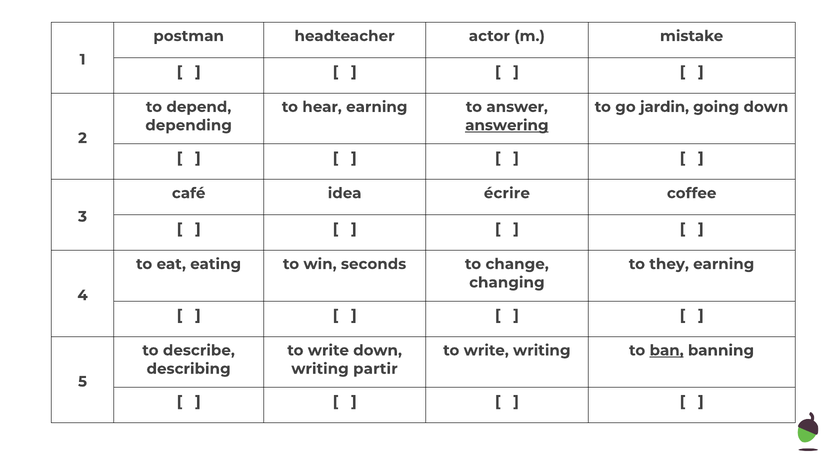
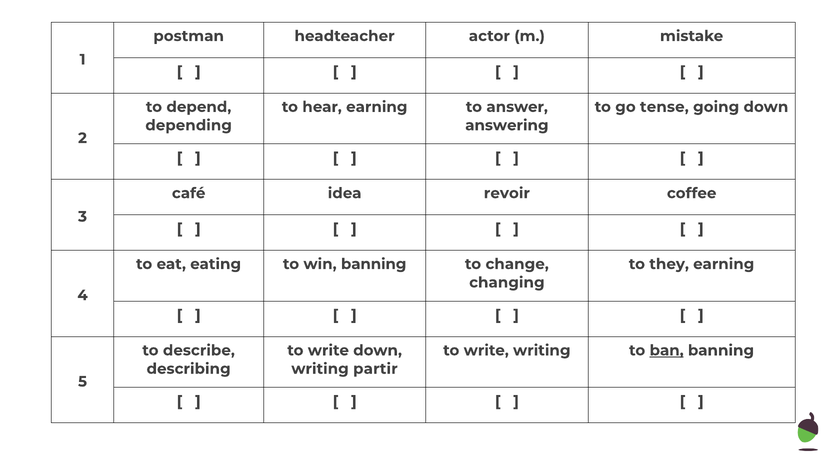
jardin: jardin -> tense (664, 107)
answering underline: present -> none (507, 125)
écrire: écrire -> revoir (507, 193)
win seconds: seconds -> banning (374, 264)
